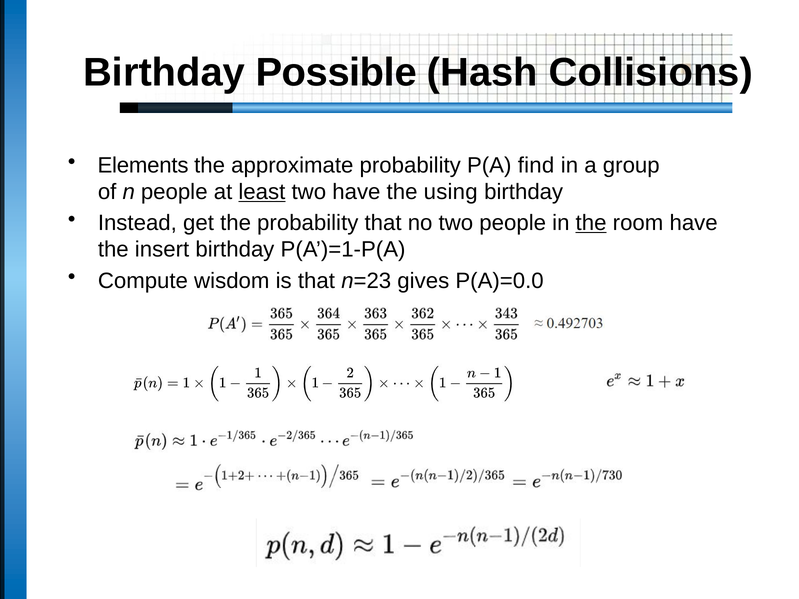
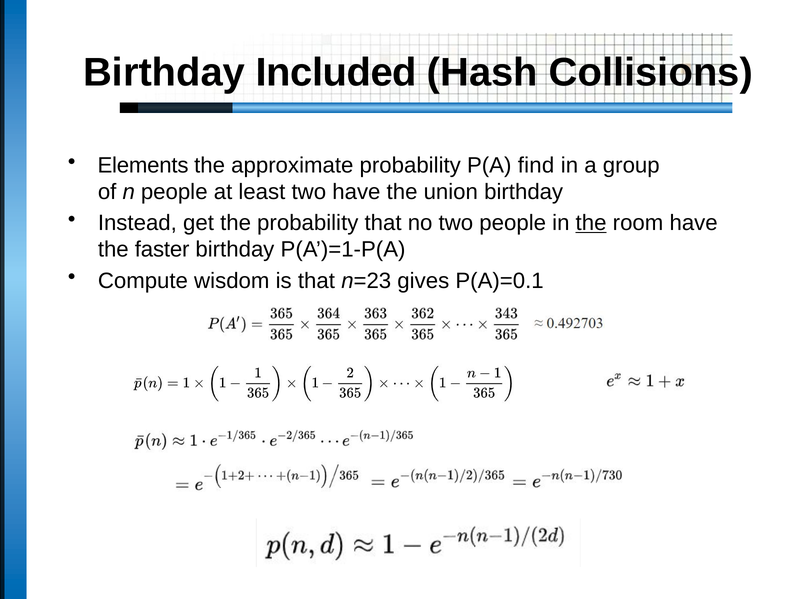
Possible: Possible -> Included (336, 73)
least underline: present -> none (262, 192)
using: using -> union (451, 192)
insert: insert -> faster (162, 250)
P(A)=0.0: P(A)=0.0 -> P(A)=0.1 (500, 281)
